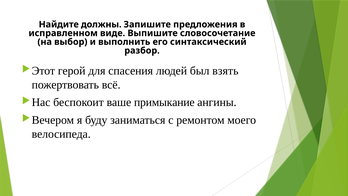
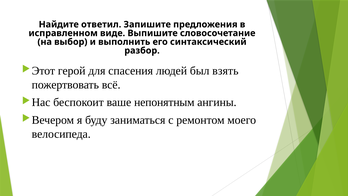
должны: должны -> ответил (101, 24)
примыкание: примыкание -> непонятным (164, 102)
